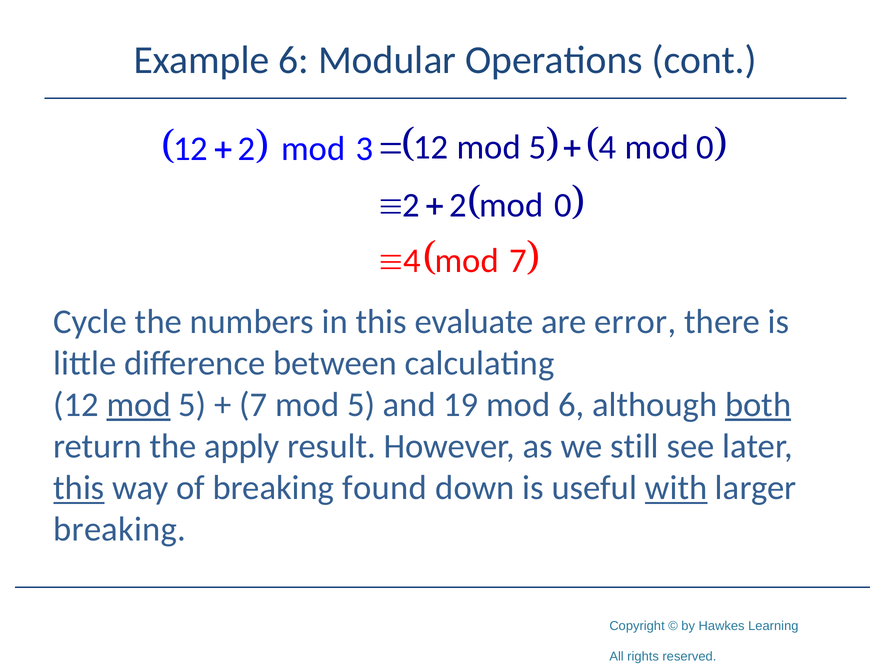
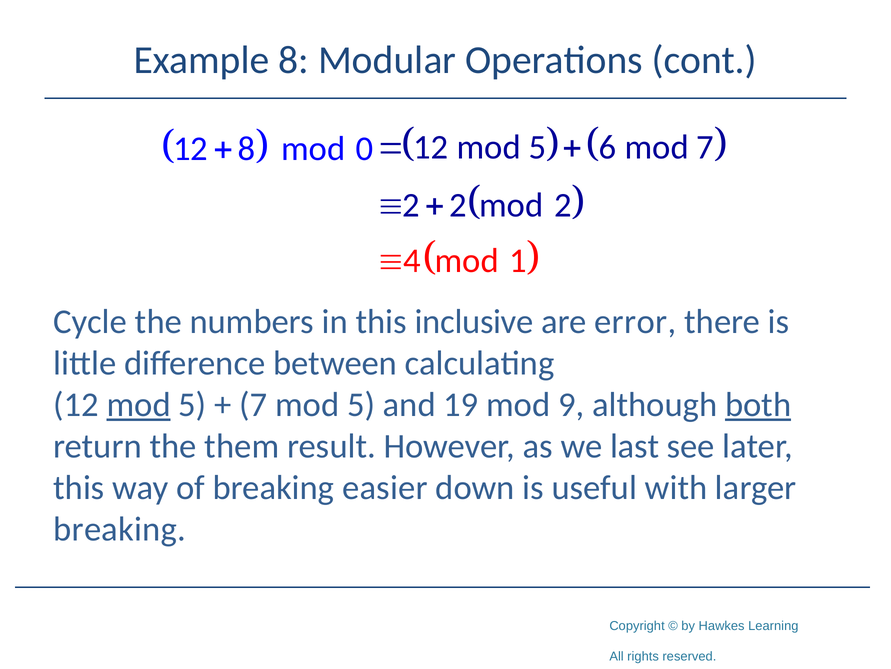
Example 6: 6 -> 8 (294, 60)
5 4: 4 -> 6 (607, 147)
0: 0 -> 7 (705, 147)
12 2: 2 -> 8 (247, 149)
3: 3 -> 0 (365, 149)
0: 0 -> 2 (563, 205)
mod 7: 7 -> 1 (518, 260)
evaluate: evaluate -> inclusive (474, 321)
mod 6: 6 -> 9 (571, 404)
apply: apply -> them (242, 446)
still: still -> last (635, 446)
this underline: present -> none (79, 487)
found: found -> easier (385, 487)
with underline: present -> none (676, 487)
